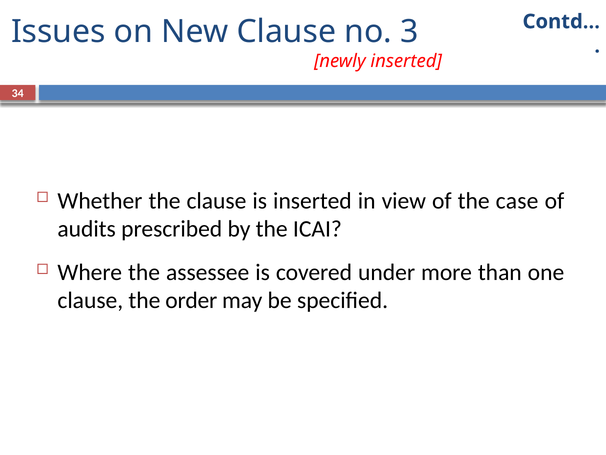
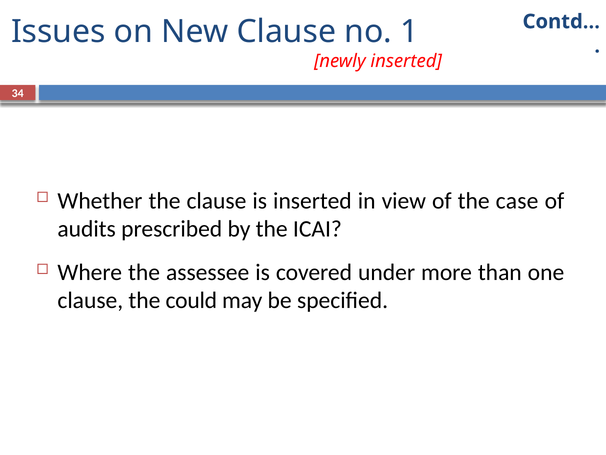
3: 3 -> 1 (410, 32)
order: order -> could (191, 300)
